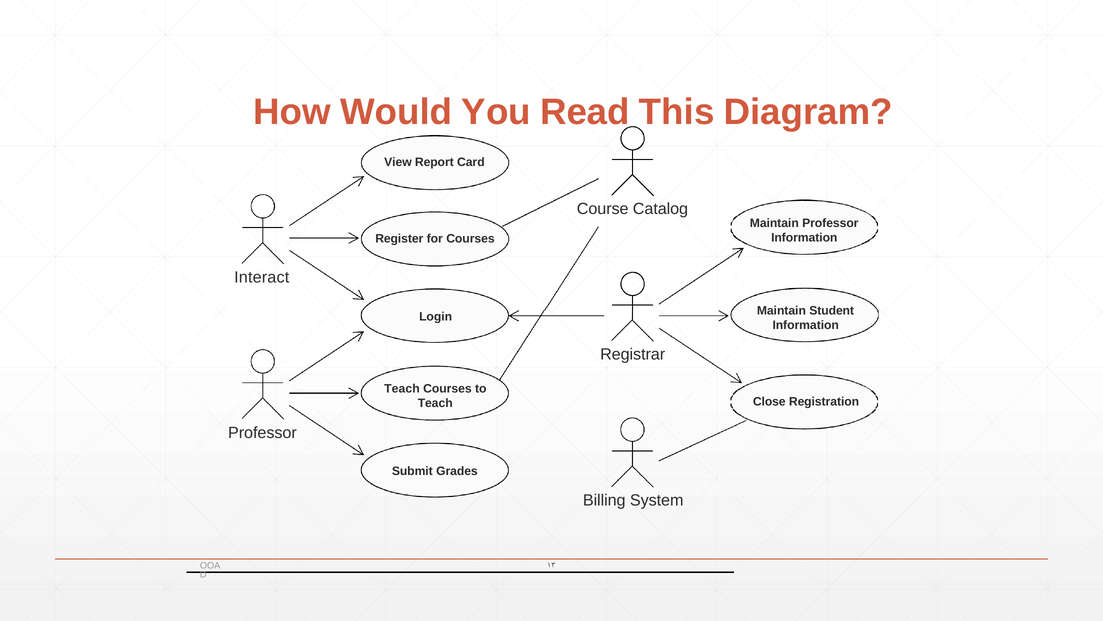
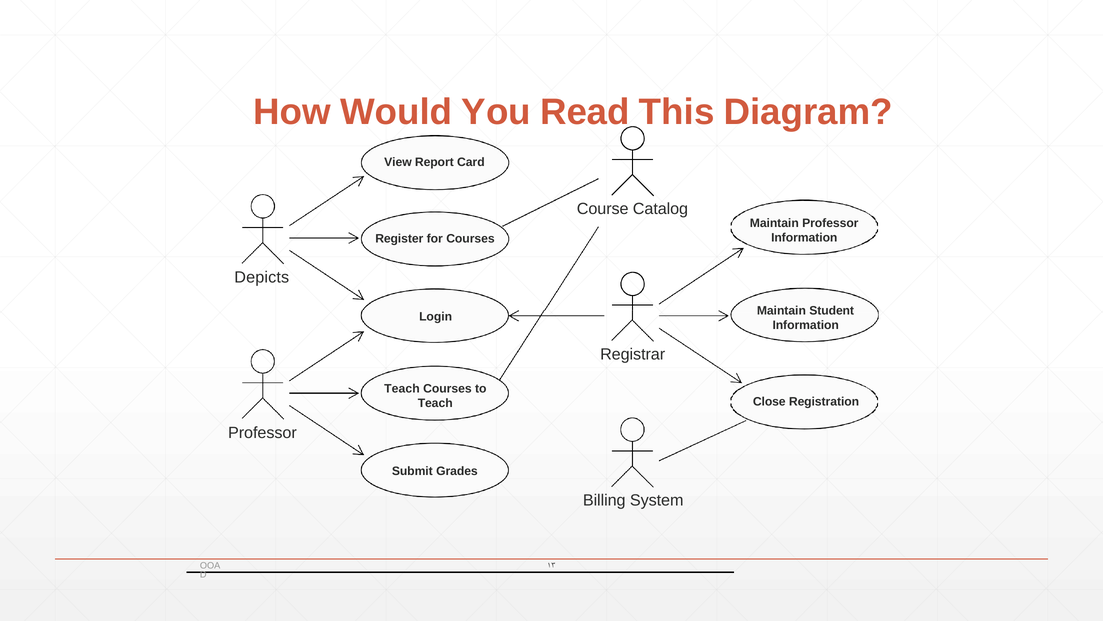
Interact: Interact -> Depicts (262, 277)
